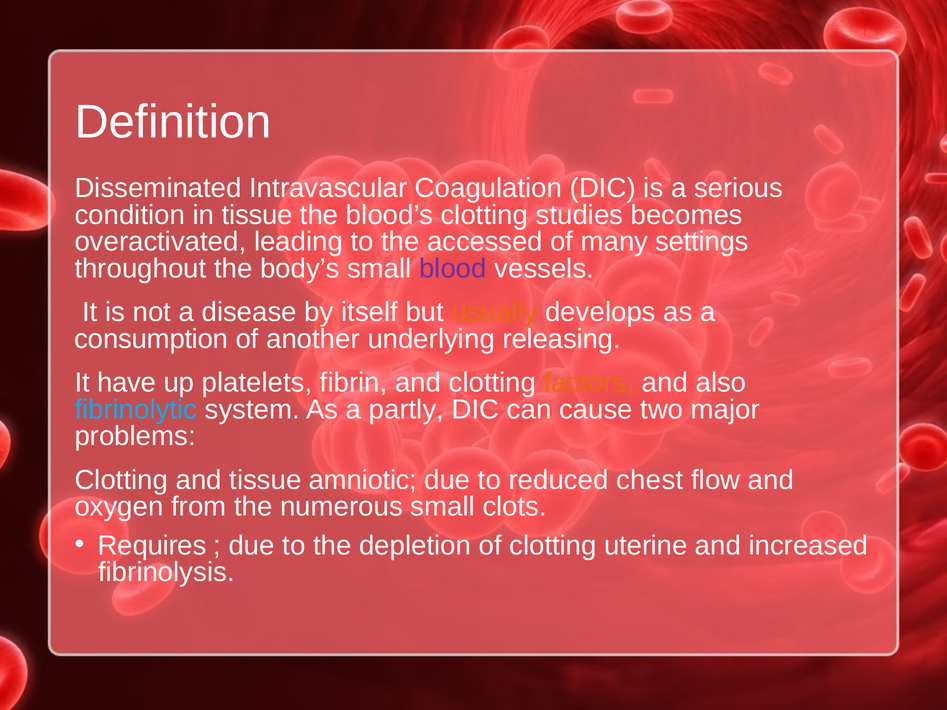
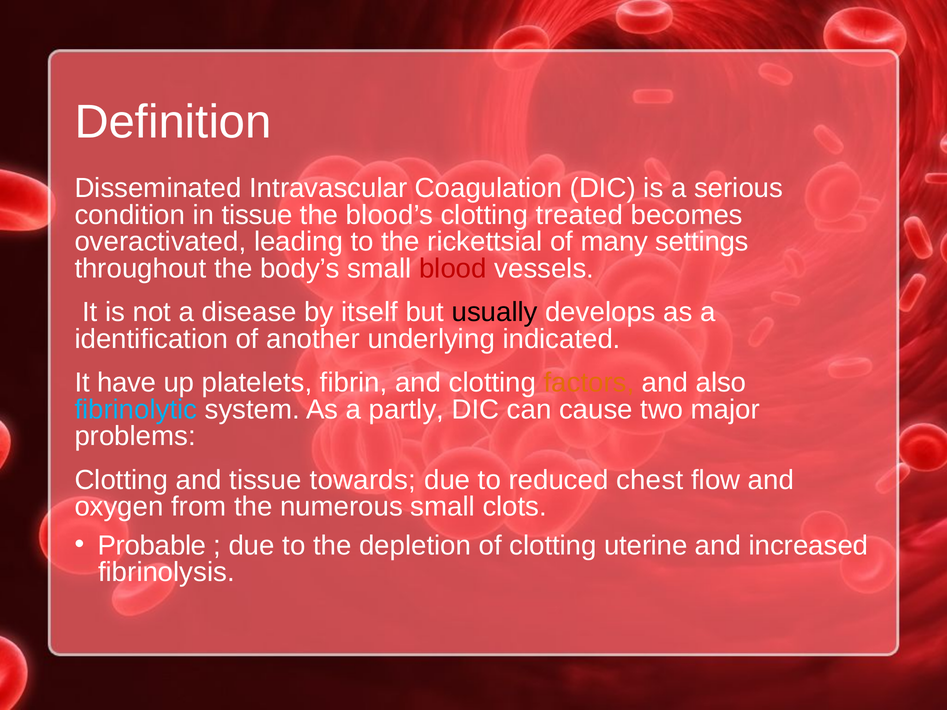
studies: studies -> treated (579, 215)
accessed: accessed -> rickettsial (485, 242)
blood colour: purple -> red (453, 269)
usually colour: orange -> black (495, 312)
consumption: consumption -> identification (151, 339)
releasing: releasing -> indicated (562, 339)
amniotic: amniotic -> towards (363, 480)
Requires: Requires -> Probable (152, 546)
